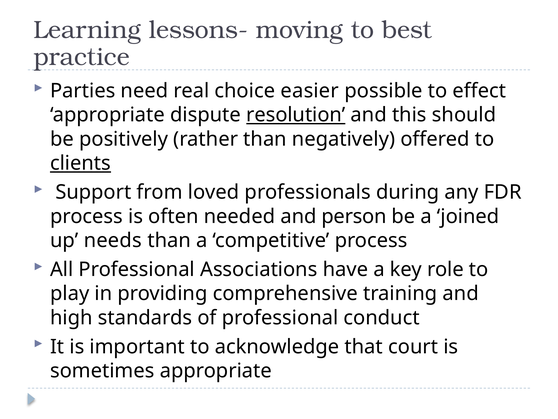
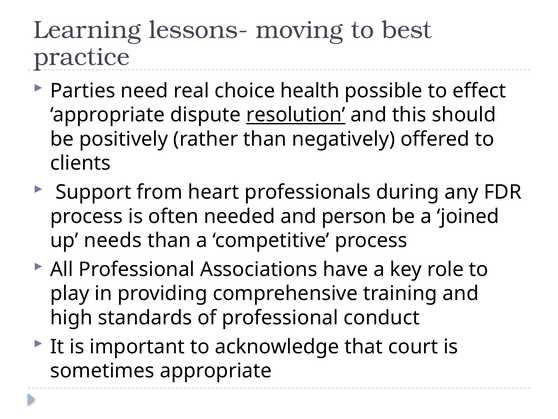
easier: easier -> health (310, 91)
clients underline: present -> none (81, 163)
loved: loved -> heart (214, 192)
